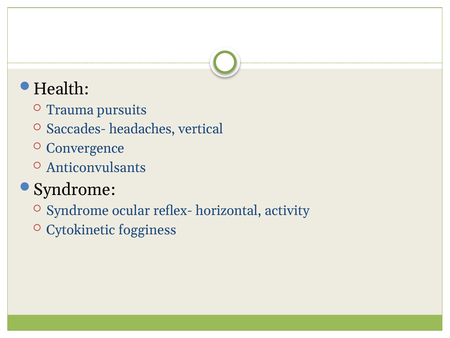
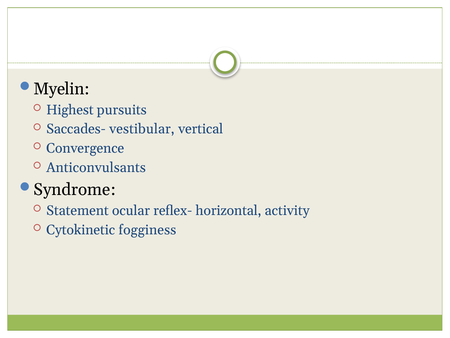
Health: Health -> Myelin (61, 89)
Trauma: Trauma -> Highest (70, 110)
headaches: headaches -> vestibular (142, 129)
Syndrome: Syndrome -> Statement (78, 210)
